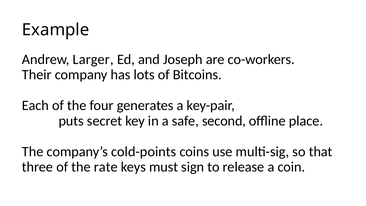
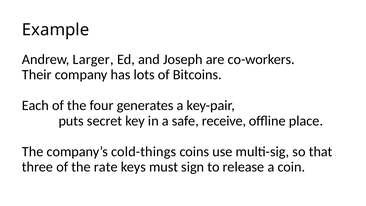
second: second -> receive (224, 121)
cold-points: cold-points -> cold-things (144, 152)
